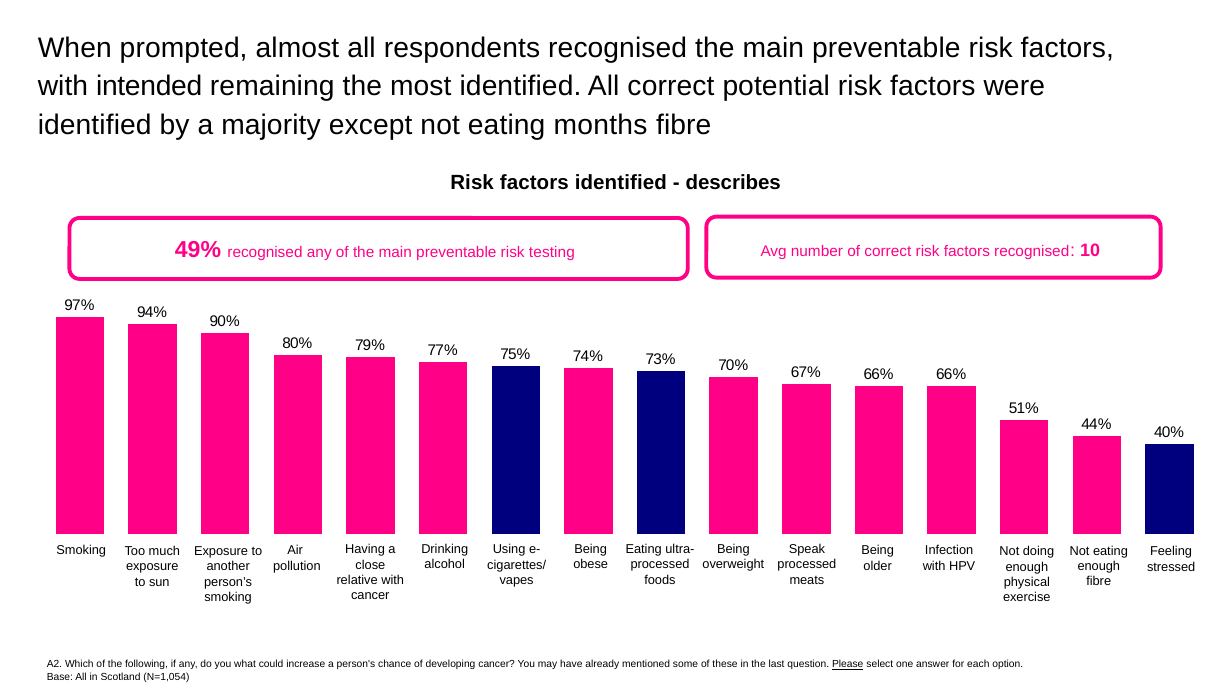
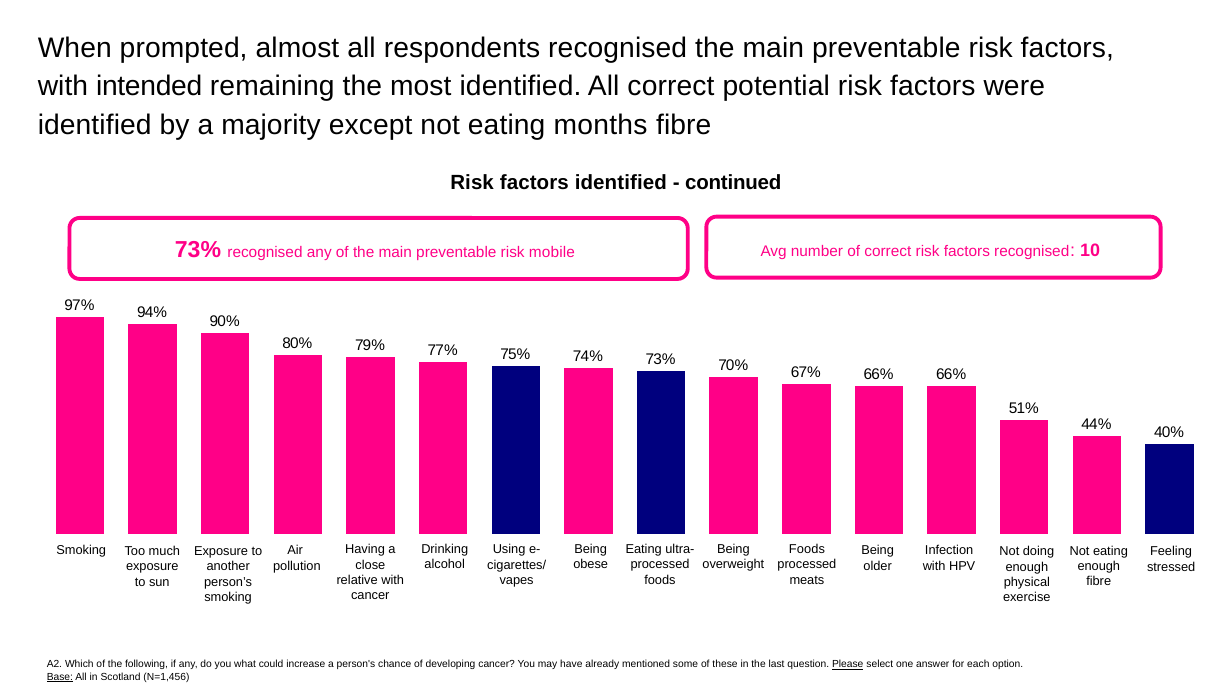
describes: describes -> continued (733, 183)
49%: 49% -> 73% (198, 250)
testing: testing -> mobile (552, 253)
Speak: Speak -> Foods (807, 549)
Base underline: none -> present (60, 677)
N=1,054: N=1,054 -> N=1,456 (166, 677)
